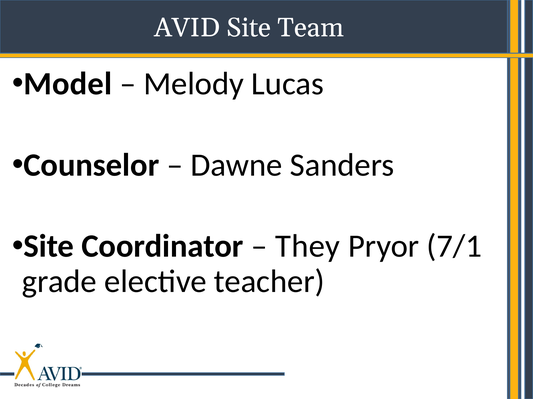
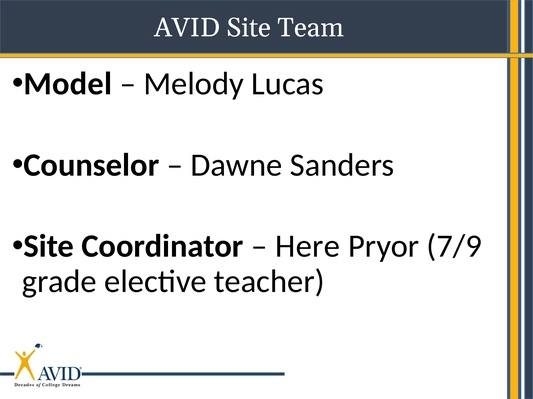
They: They -> Here (308, 247)
7/1: 7/1 -> 7/9 (454, 247)
